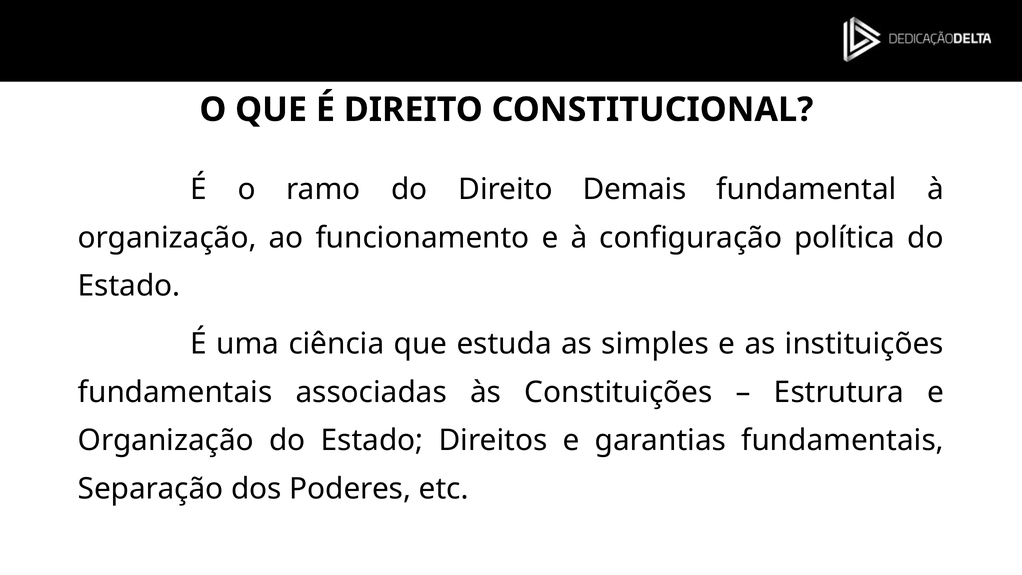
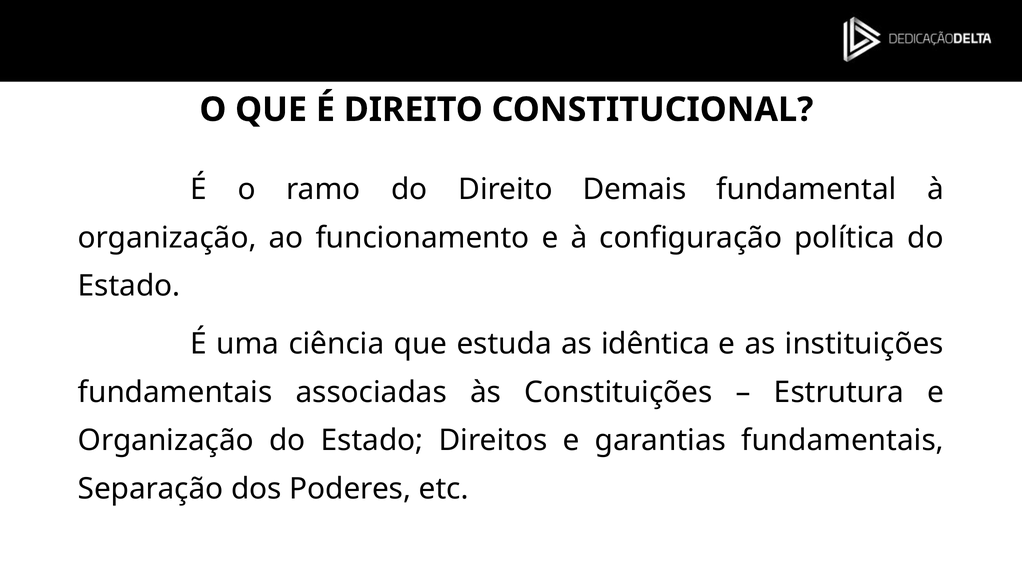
simples: simples -> idêntica (655, 344)
